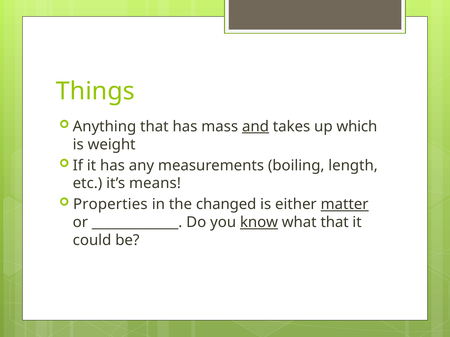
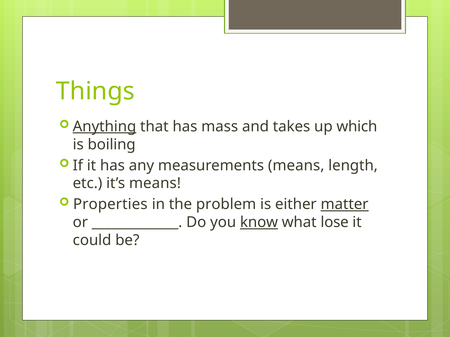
Anything underline: none -> present (104, 127)
and underline: present -> none (255, 127)
weight: weight -> boiling (112, 145)
measurements boiling: boiling -> means (296, 166)
changed: changed -> problem (226, 205)
what that: that -> lose (335, 223)
